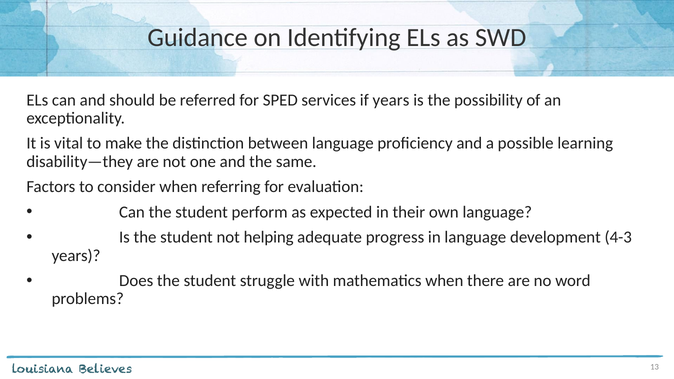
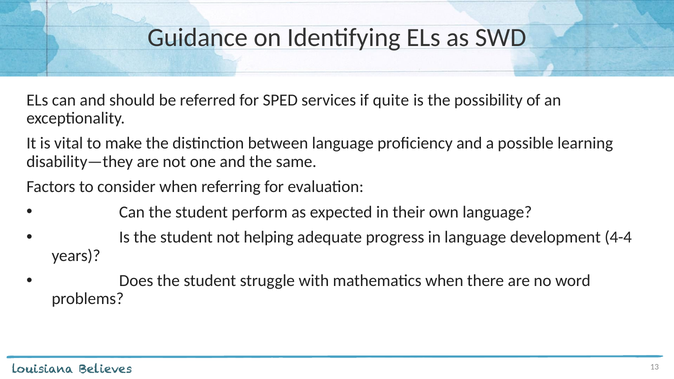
if years: years -> quite (391, 100)
4-3: 4-3 -> 4-4 (618, 237)
